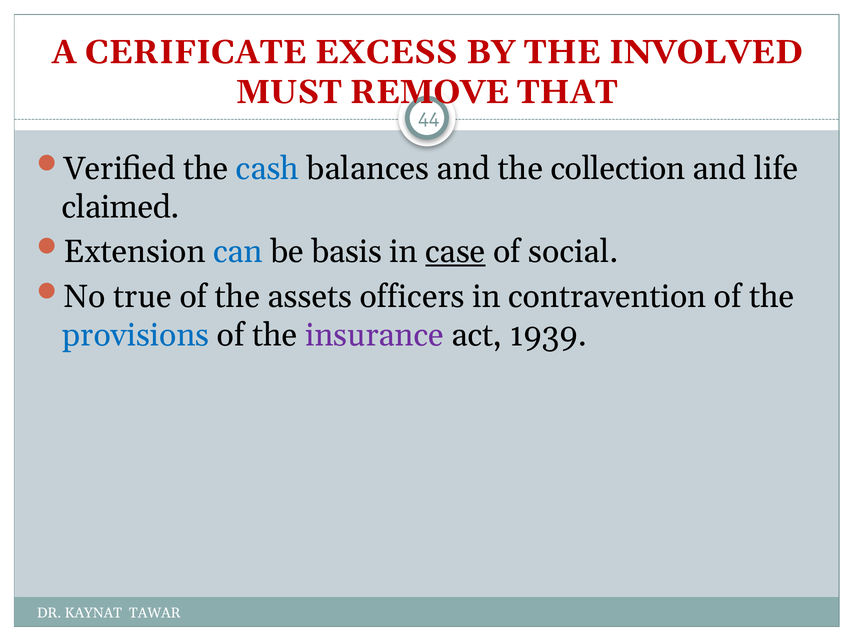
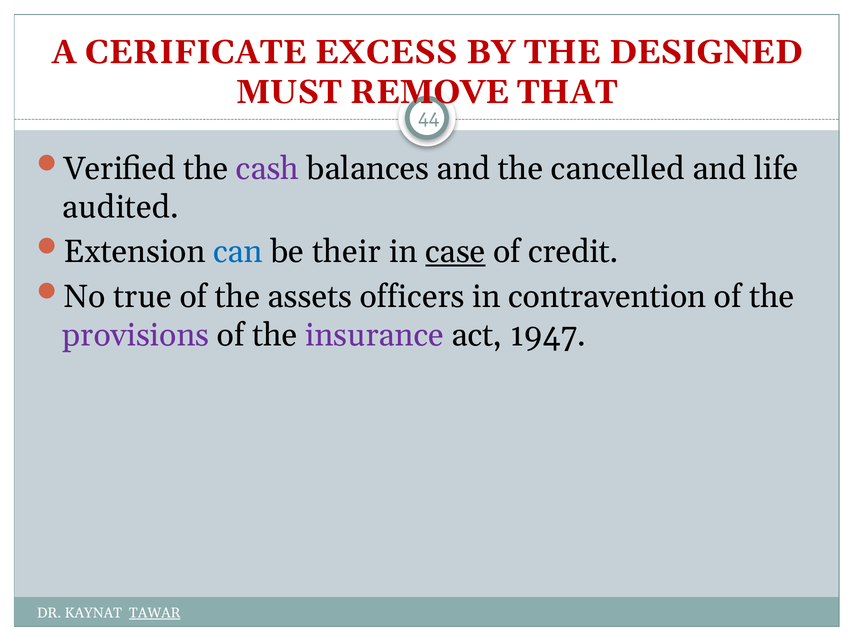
INVOLVED: INVOLVED -> DESIGNED (706, 52)
cash colour: blue -> purple (268, 168)
collection: collection -> cancelled (618, 168)
claimed: claimed -> audited (121, 207)
basis: basis -> their (346, 252)
social: social -> credit (573, 252)
provisions colour: blue -> purple (136, 335)
1939: 1939 -> 1947 (548, 335)
TAWAR underline: none -> present (155, 612)
